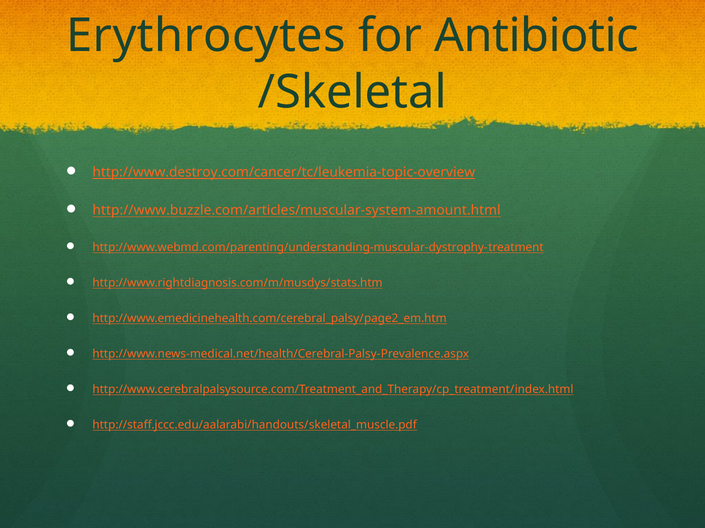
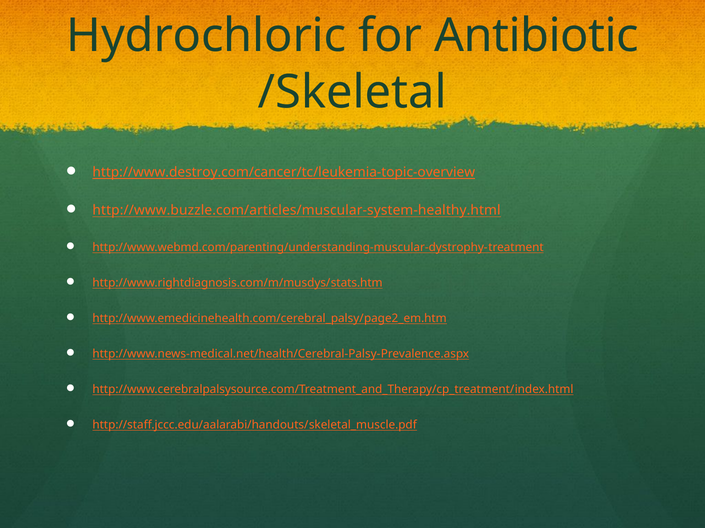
Erythrocytes: Erythrocytes -> Hydrochloric (206, 36)
http://www.buzzle.com/articles/muscular-system-amount.html: http://www.buzzle.com/articles/muscular-system-amount.html -> http://www.buzzle.com/articles/muscular-system-healthy.html (297, 211)
